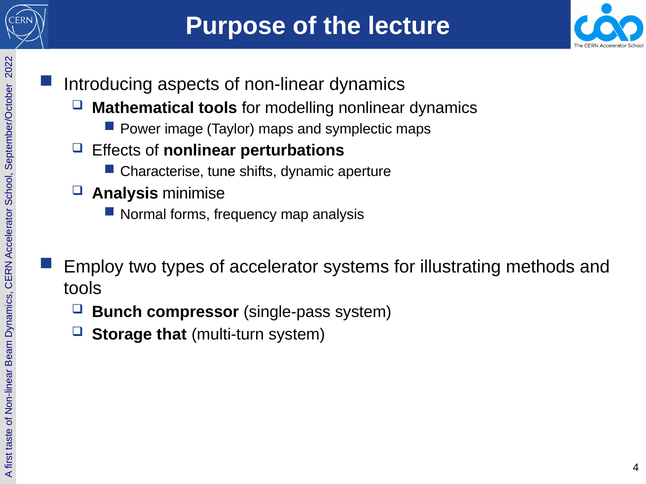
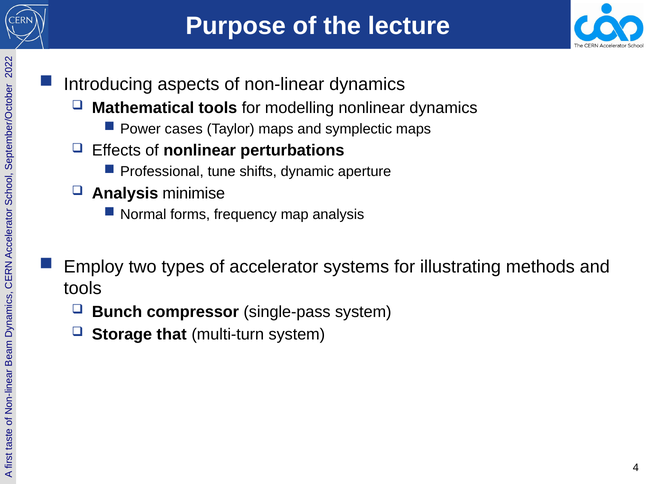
image: image -> cases (184, 129)
Characterise: Characterise -> Professional (162, 172)
